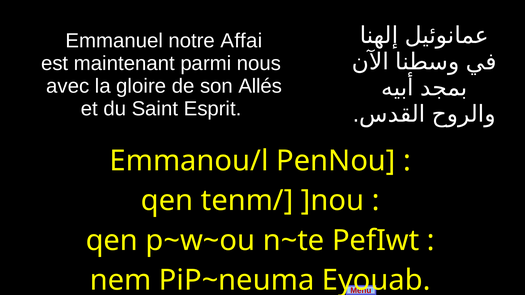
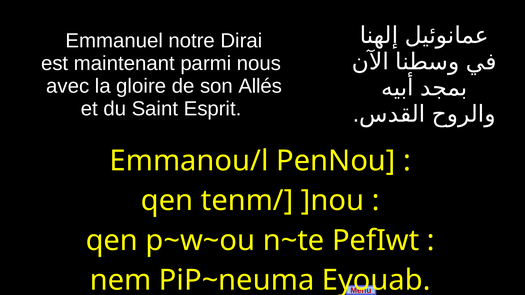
Affai: Affai -> Dirai (242, 41)
